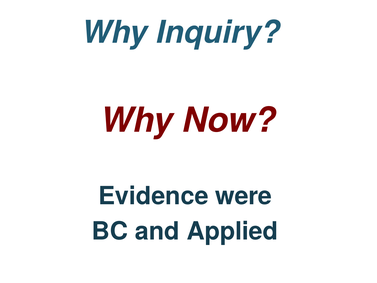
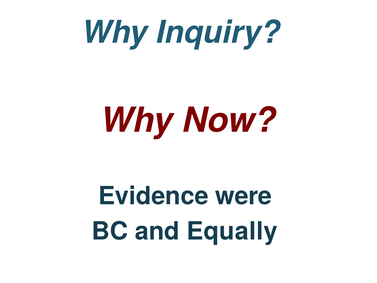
Applied: Applied -> Equally (232, 231)
